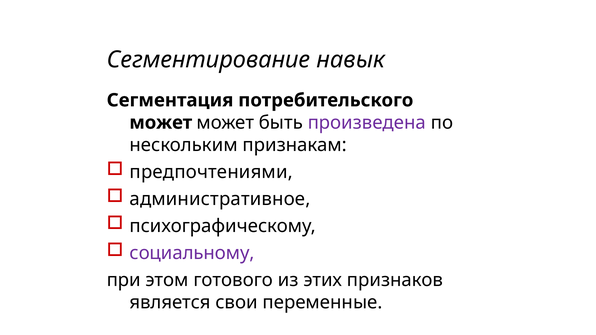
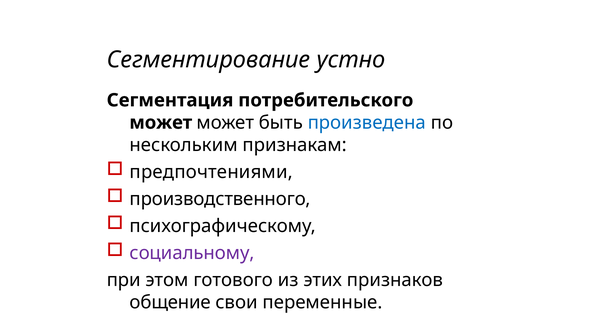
навык: навык -> устно (351, 60)
произведена colour: purple -> blue (367, 123)
административное: административное -> производственного (220, 199)
является: является -> общение (170, 302)
